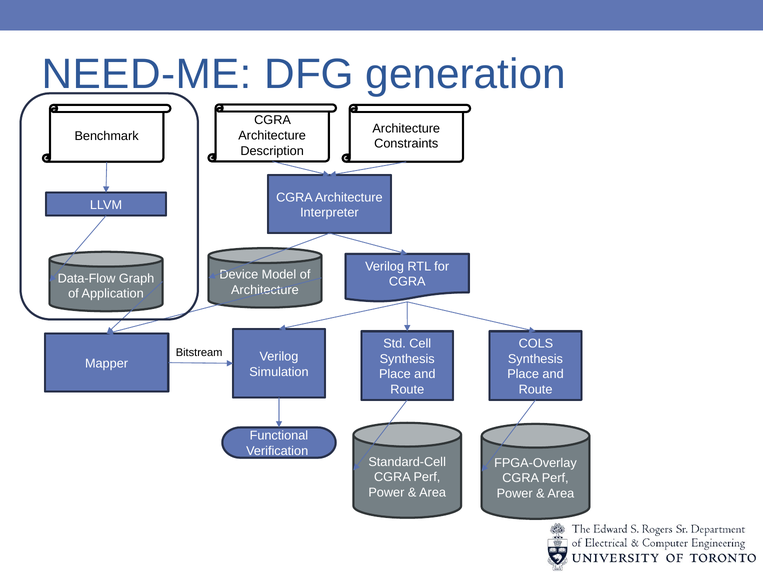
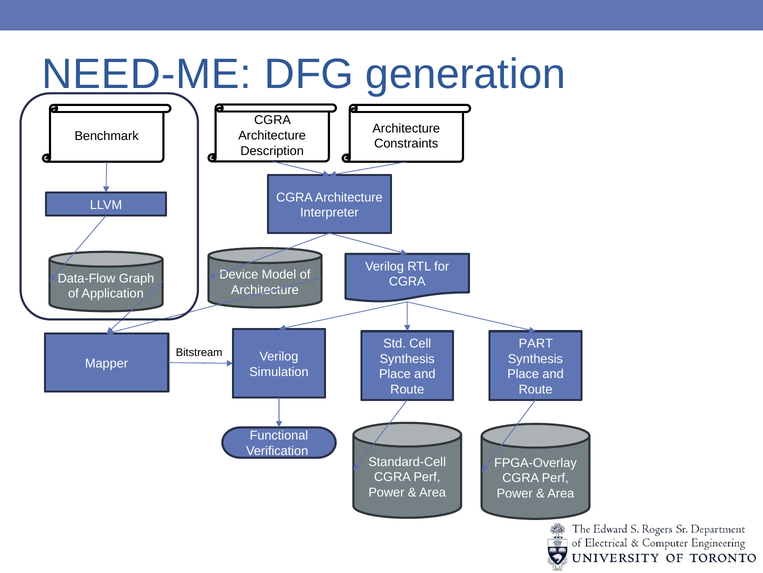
COLS: COLS -> PART (536, 343)
